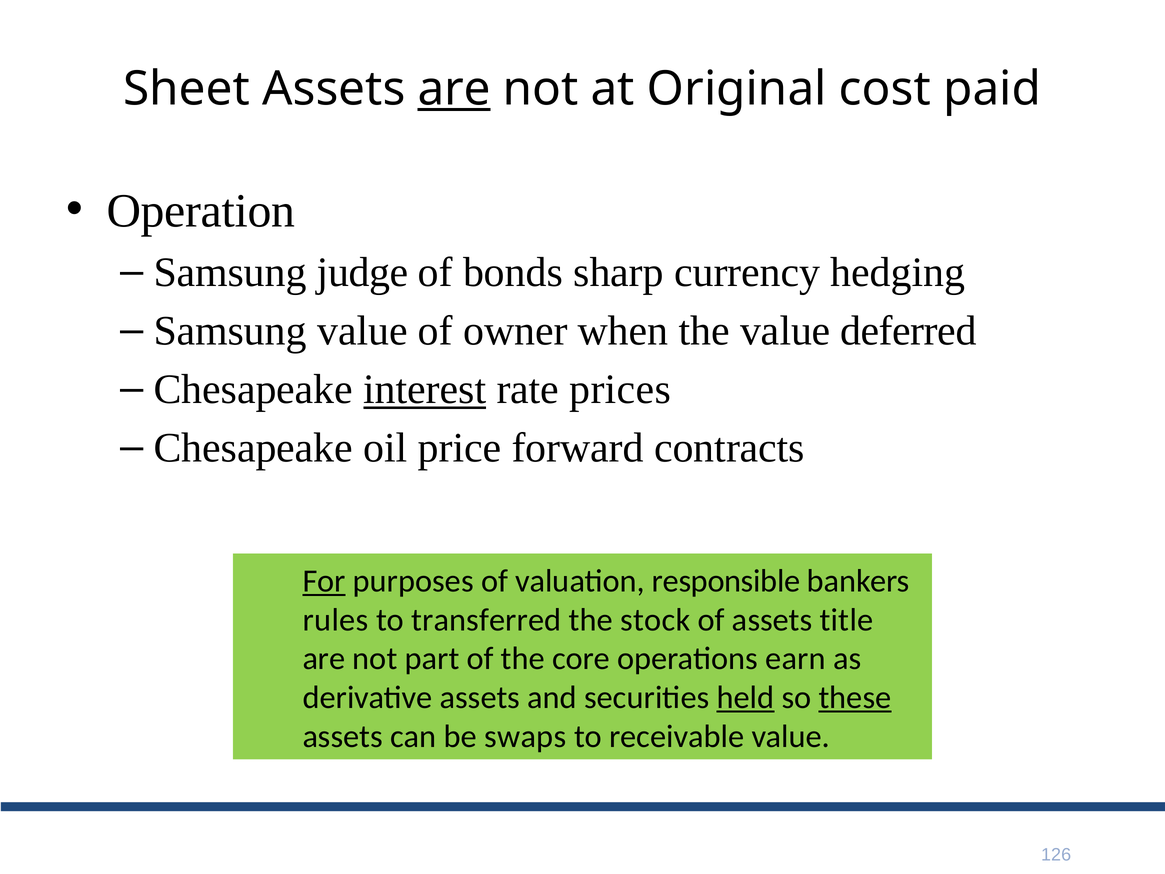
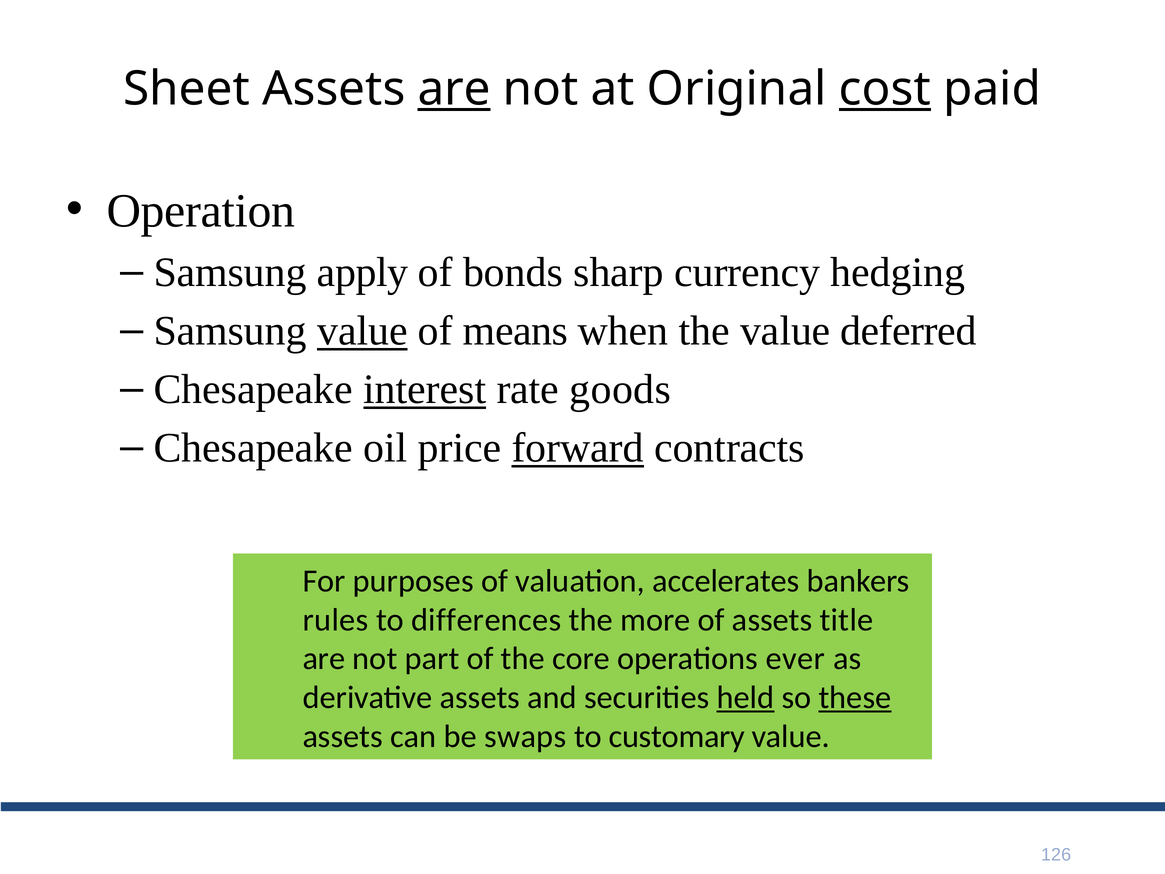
cost underline: none -> present (885, 89)
judge: judge -> apply (363, 272)
value underline: none -> present (362, 331)
owner: owner -> means (516, 331)
prices: prices -> goods (620, 389)
forward underline: none -> present (578, 448)
For underline: present -> none (324, 581)
responsible: responsible -> accelerates (726, 581)
transferred: transferred -> differences (486, 620)
stock: stock -> more (655, 620)
earn: earn -> ever (795, 659)
receivable: receivable -> customary (677, 736)
